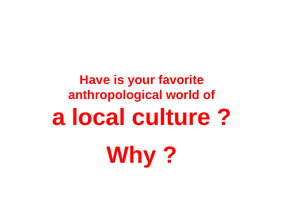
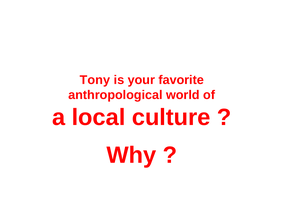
Have: Have -> Tony (95, 80)
